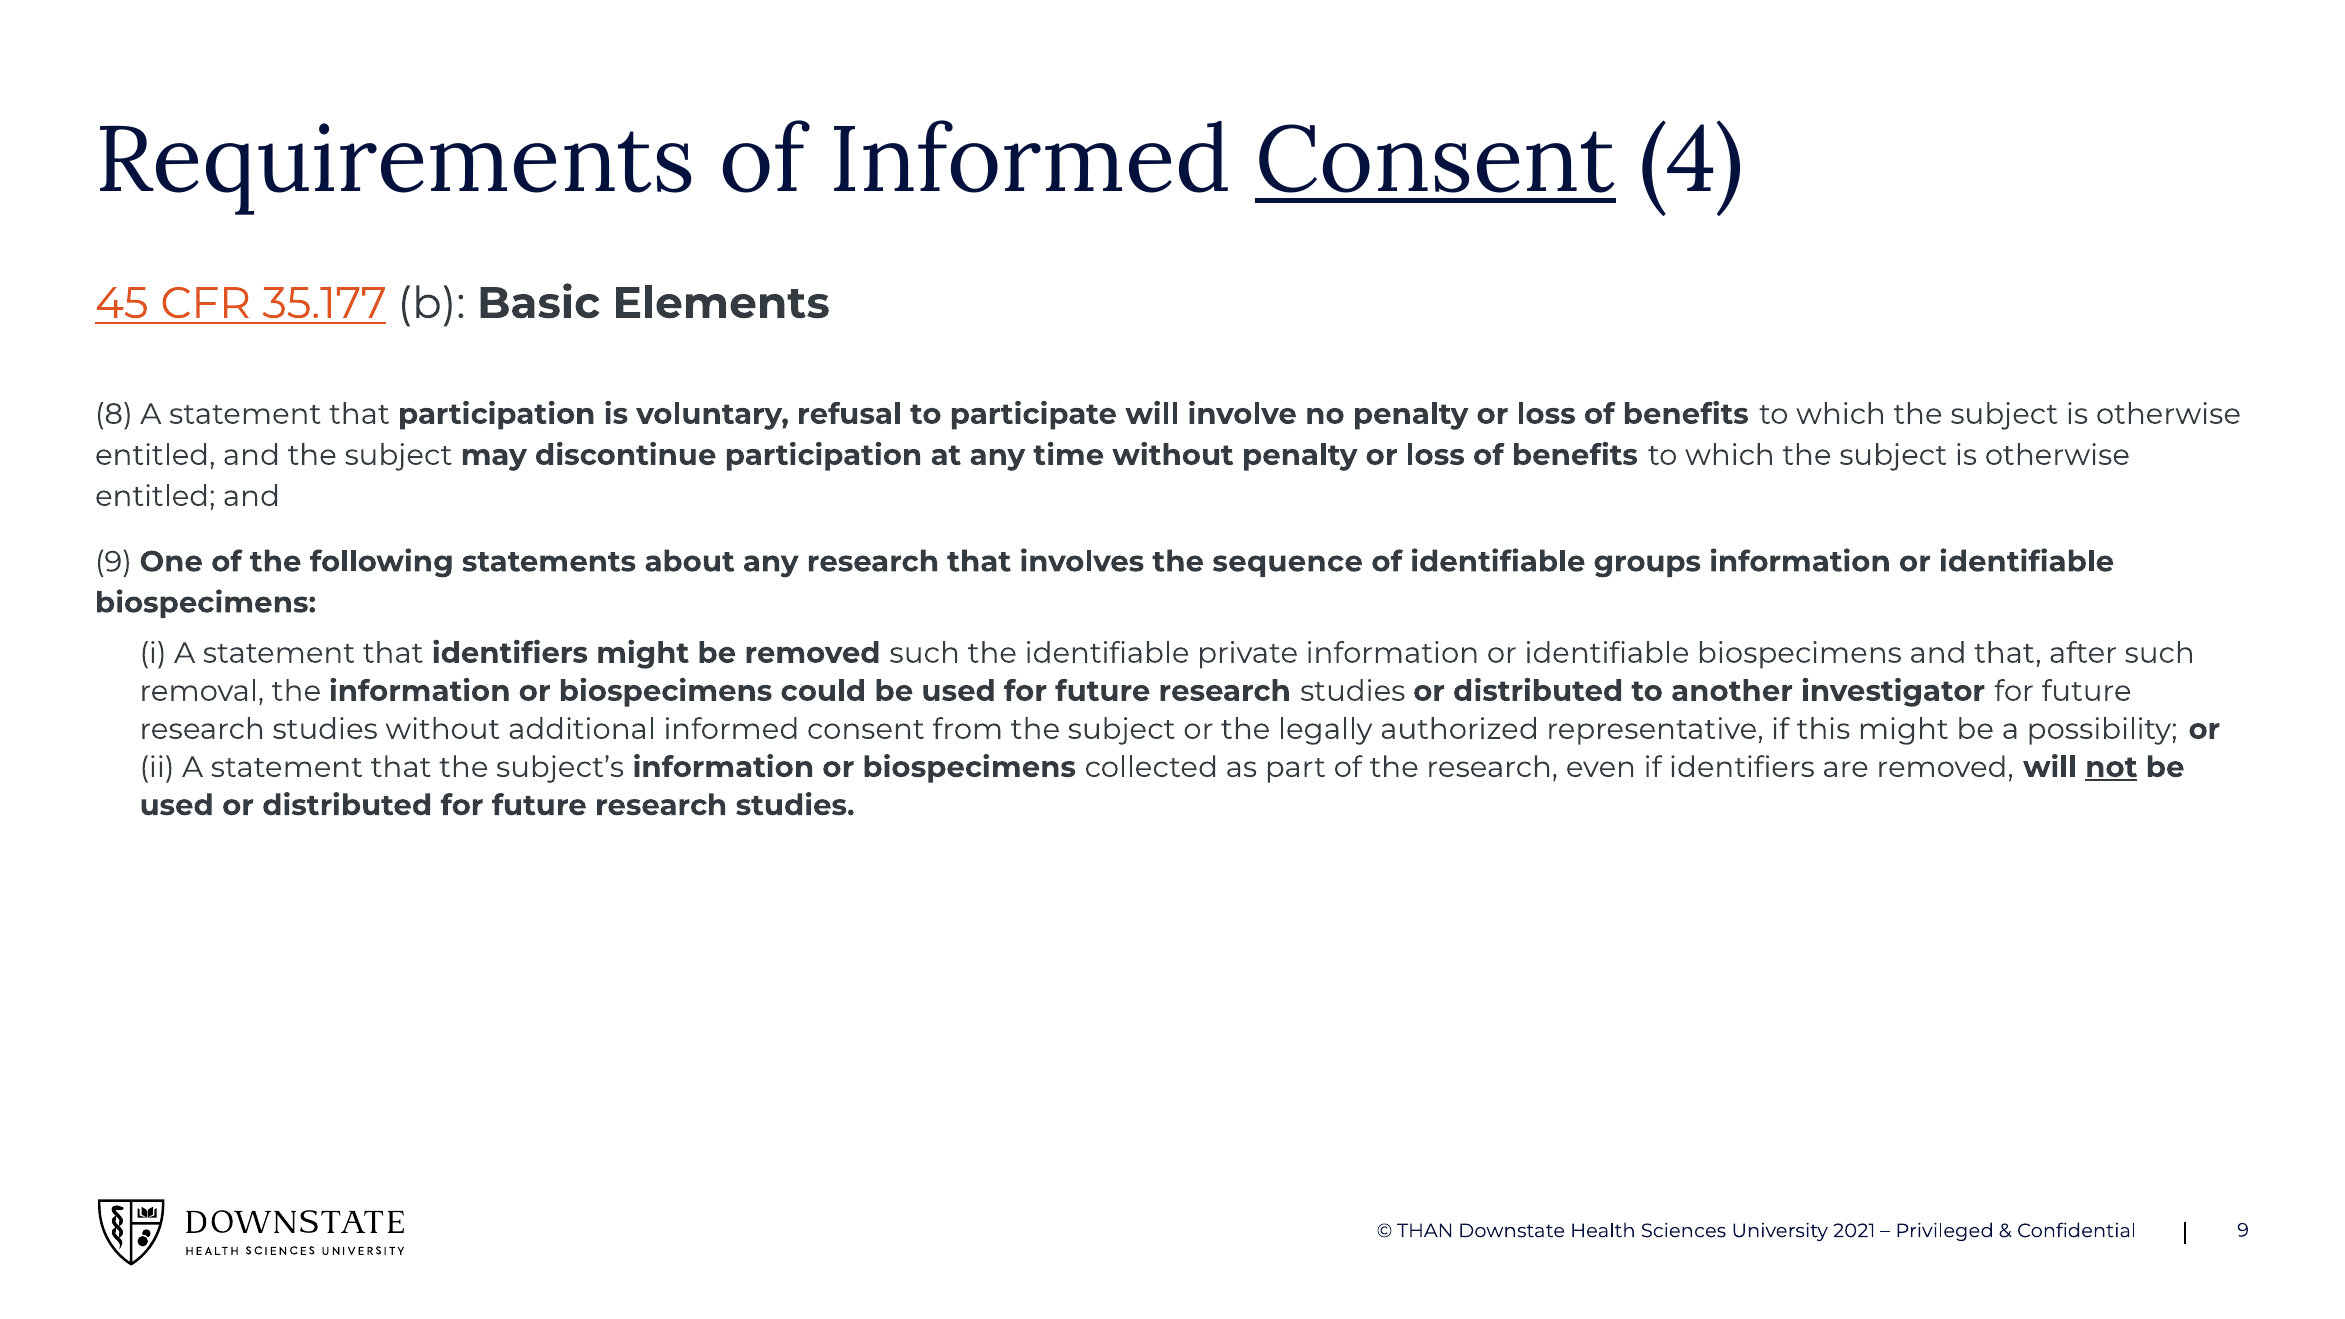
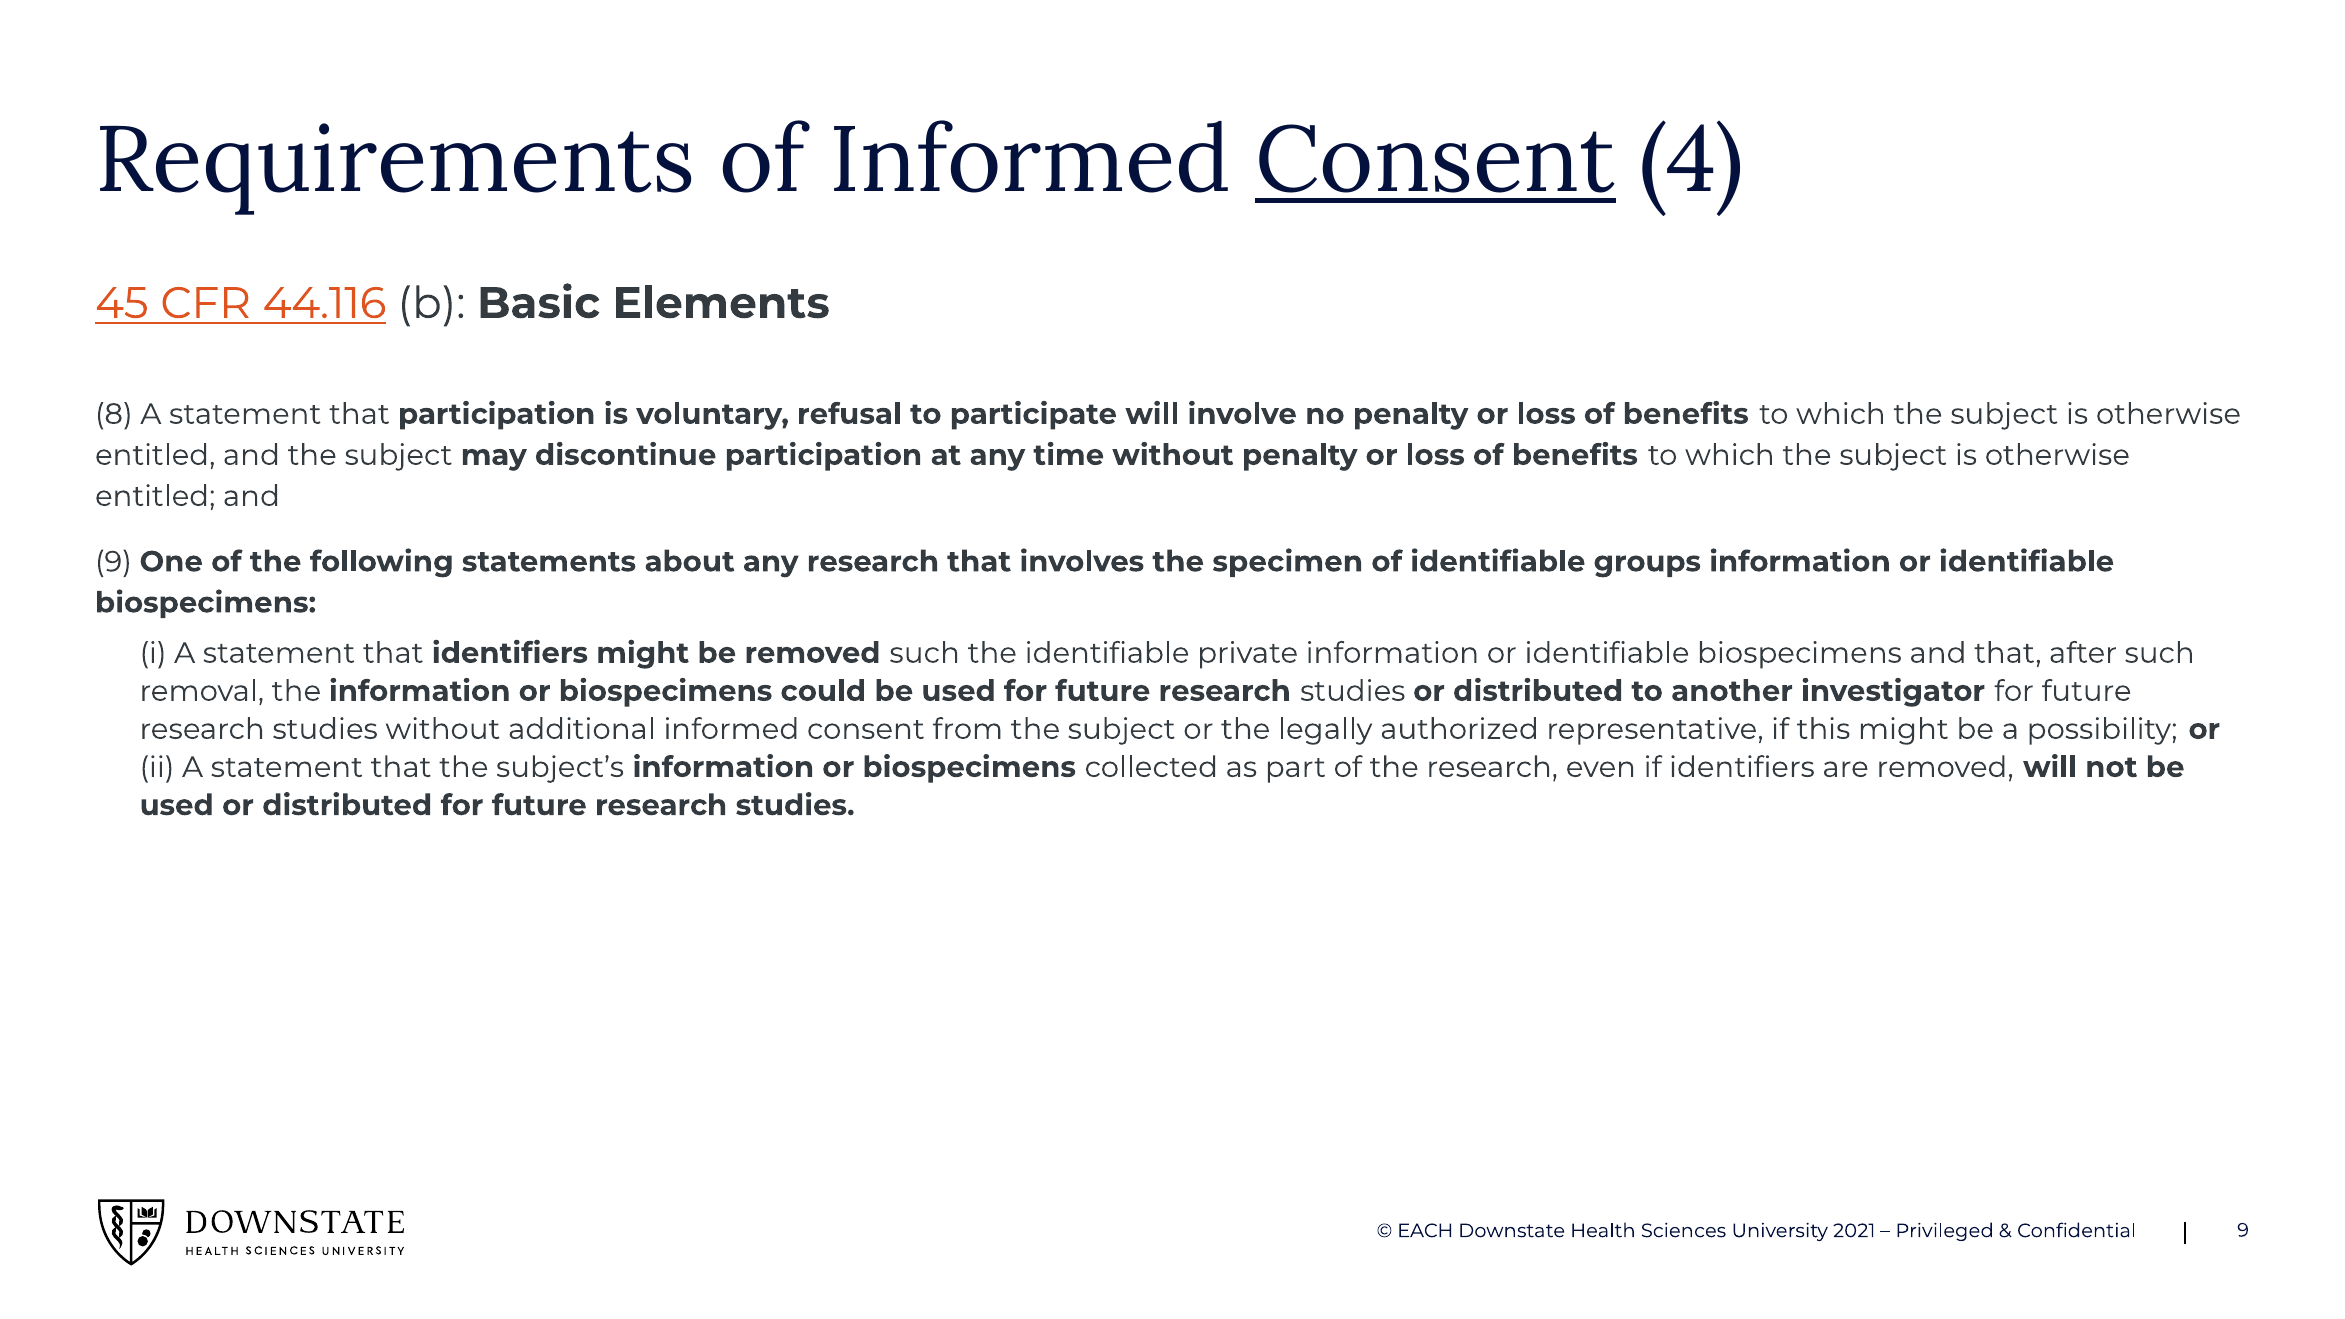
35.177: 35.177 -> 44.116 (324, 303)
sequence: sequence -> specimen (1288, 562)
not underline: present -> none (2111, 767)
THAN: THAN -> EACH (1425, 1231)
